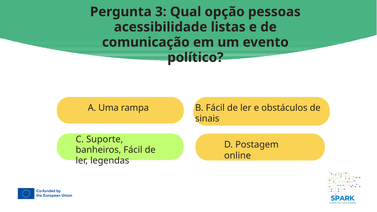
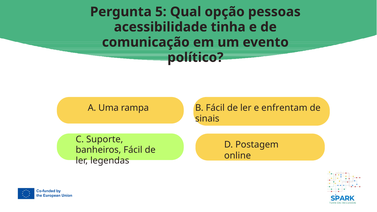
3: 3 -> 5 (161, 12)
listas: listas -> tinha (228, 27)
obstáculos: obstáculos -> enfrentam (284, 108)
